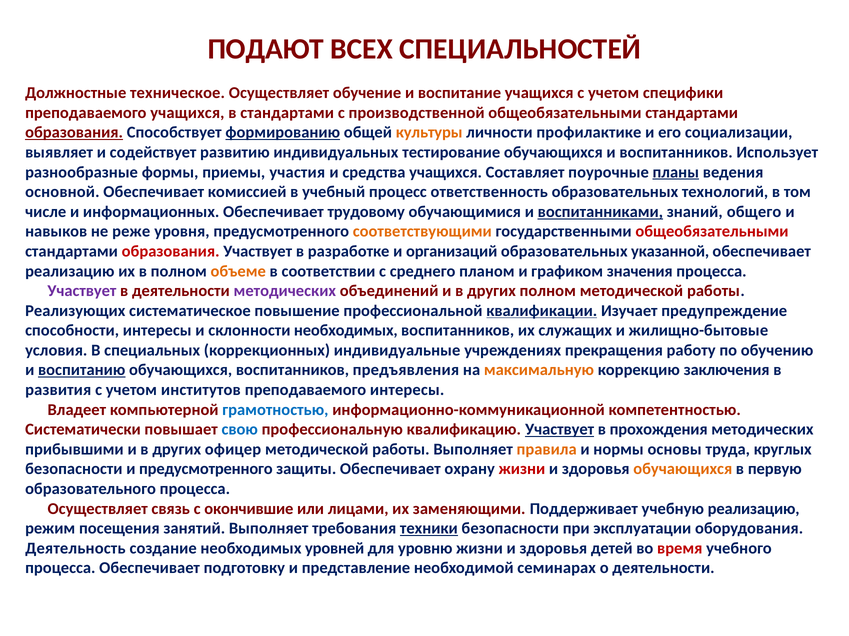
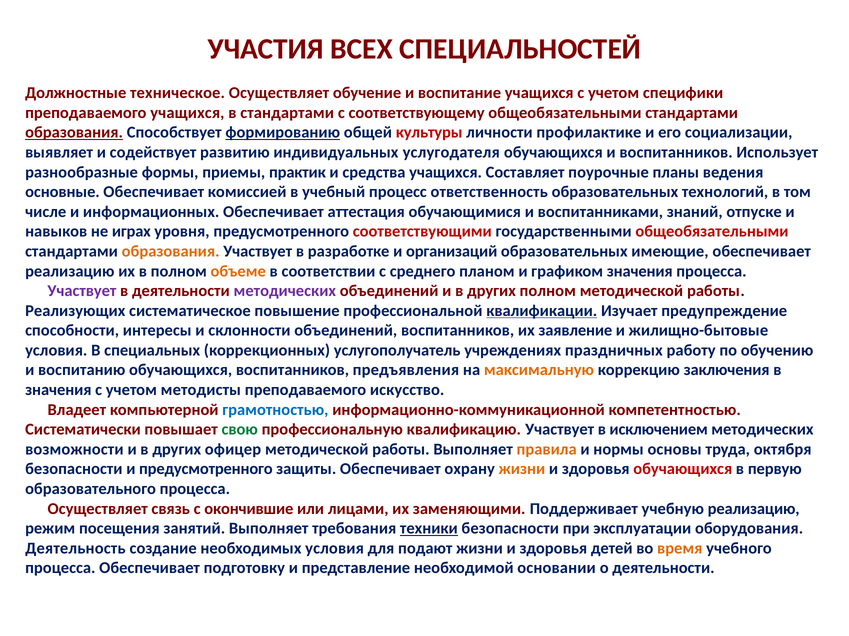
ПОДАЮТ: ПОДАЮТ -> УЧАСТИЯ (266, 49)
производственной: производственной -> соответствующему (417, 113)
культуры colour: orange -> red (429, 133)
тестирование: тестирование -> услугодателя (451, 152)
участия: участия -> практик (297, 172)
планы underline: present -> none (676, 172)
основной: основной -> основные (62, 192)
трудовому: трудовому -> аттестация (366, 212)
воспитанниками underline: present -> none (600, 212)
общего: общего -> отпуске (754, 212)
реже: реже -> играх (131, 232)
соответствующими colour: orange -> red (422, 232)
образования colour: red -> orange (171, 252)
указанной: указанной -> имеющие (670, 252)
склонности необходимых: необходимых -> объединений (346, 331)
служащих: служащих -> заявление (575, 331)
индивидуальные: индивидуальные -> услугополучатель (397, 351)
прекращения: прекращения -> праздничных (614, 351)
воспитанию underline: present -> none (82, 370)
развития: развития -> значения (58, 390)
институтов: институтов -> методисты (201, 390)
преподаваемого интересы: интересы -> искусство (407, 390)
свою colour: blue -> green (240, 430)
Участвует underline: present -> none (560, 430)
прохождения: прохождения -> исключением (659, 430)
прибывшими: прибывшими -> возможности (74, 450)
круглых: круглых -> октября (783, 450)
жизни colour: red -> orange (522, 470)
обучающихся colour: orange -> red (683, 470)
необходимых уровней: уровней -> условия (335, 549)
уровню: уровню -> подают (425, 549)
время colour: red -> orange (680, 549)
семинарах: семинарах -> основании (557, 569)
